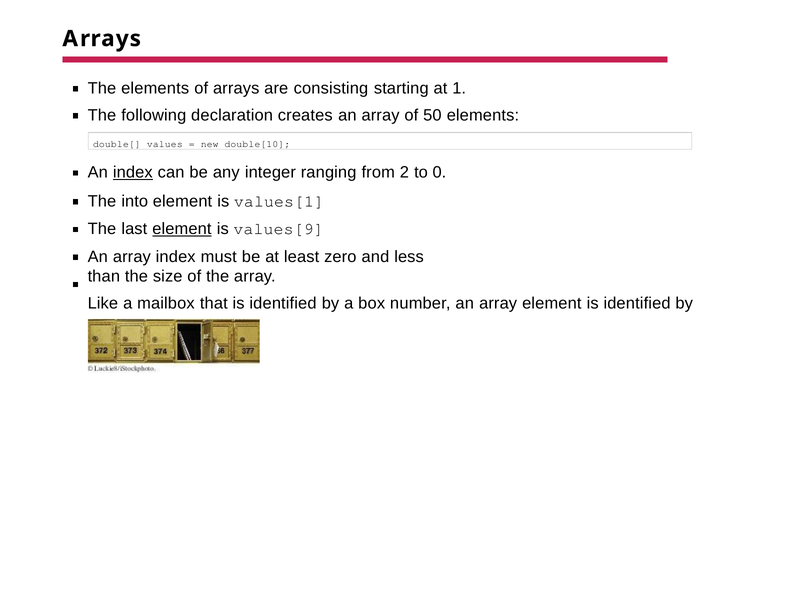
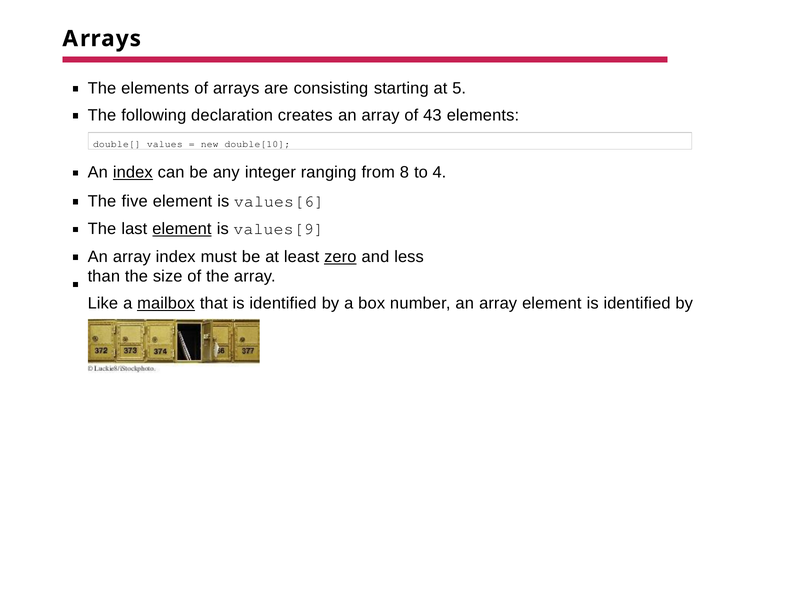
1: 1 -> 5 (459, 88)
50: 50 -> 43 (432, 115)
2: 2 -> 8 (404, 173)
0: 0 -> 4 (439, 173)
into: into -> five (135, 201)
values[1: values[1 -> values[6 (279, 201)
zero underline: none -> present (340, 257)
mailbox underline: none -> present (166, 304)
